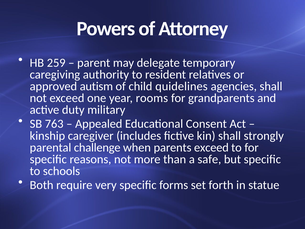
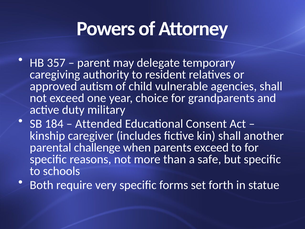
259: 259 -> 357 (56, 63)
quidelines: quidelines -> vulnerable (182, 86)
rooms: rooms -> choice (152, 98)
763: 763 -> 184 (54, 124)
Appealed: Appealed -> Attended (99, 124)
strongly: strongly -> another (264, 136)
